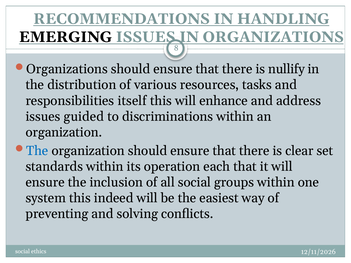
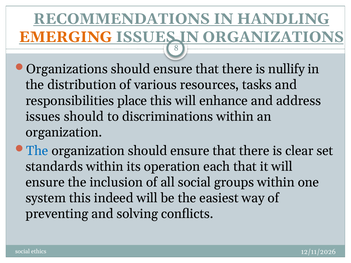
EMERGING colour: black -> orange (66, 37)
itself: itself -> place (132, 101)
issues guided: guided -> should (84, 117)
